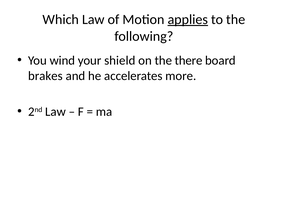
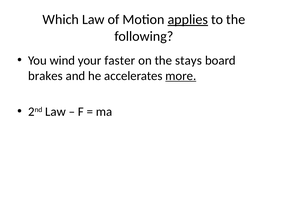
shield: shield -> faster (120, 60)
there: there -> stays (188, 60)
more underline: none -> present (181, 76)
